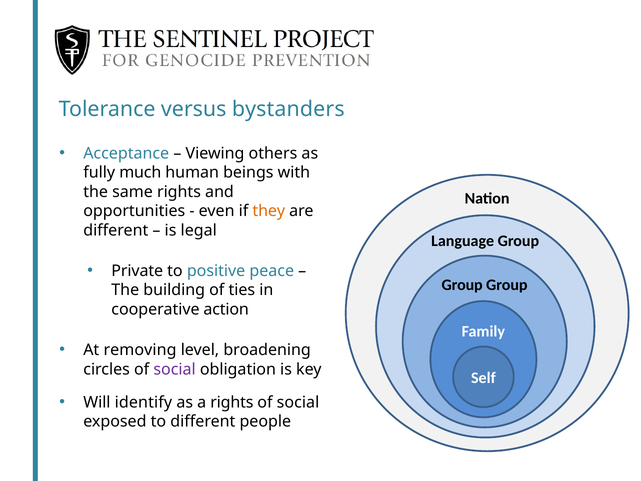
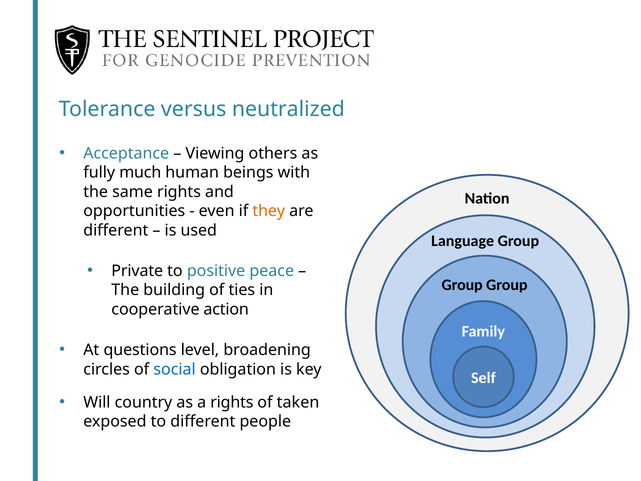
bystanders: bystanders -> neutralized (288, 109)
legal: legal -> used (199, 230)
removing: removing -> questions (140, 350)
social colour: purple -> blue (175, 369)
identify: identify -> country (143, 402)
social: social -> taken (298, 402)
